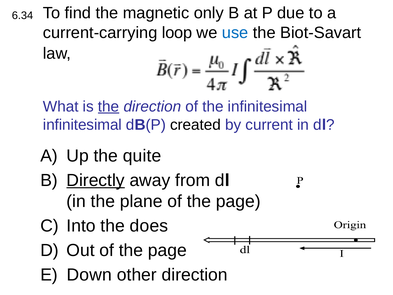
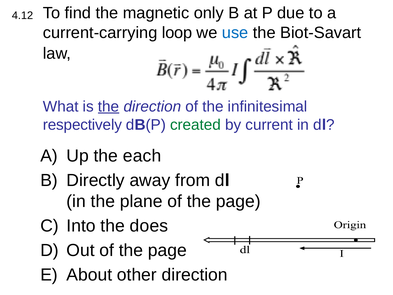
6.34: 6.34 -> 4.12 (22, 15)
infinitesimal: infinitesimal -> respectively (82, 125)
created colour: black -> green (195, 125)
quite: quite -> each (142, 156)
Directly underline: present -> none (96, 180)
Down: Down -> About (89, 275)
